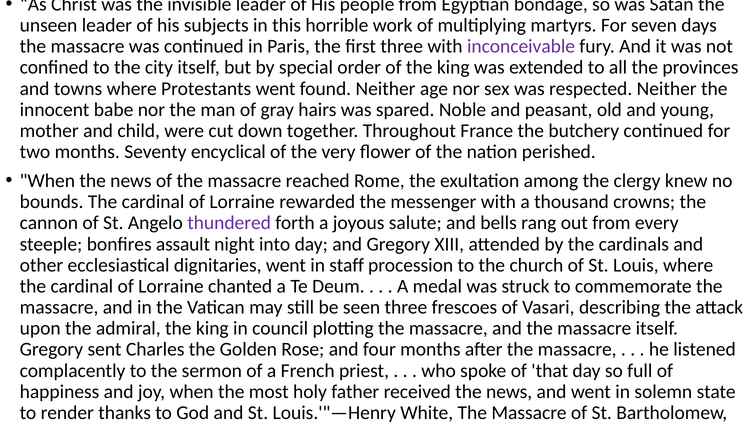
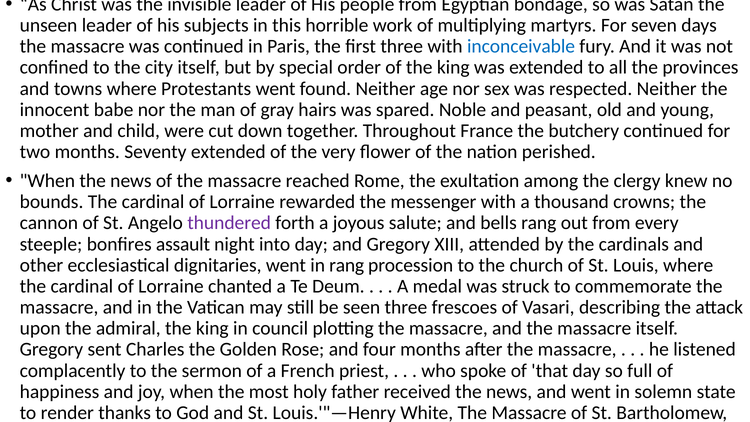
inconceivable colour: purple -> blue (521, 46)
Seventy encyclical: encyclical -> extended (228, 152)
in staff: staff -> rang (347, 265)
